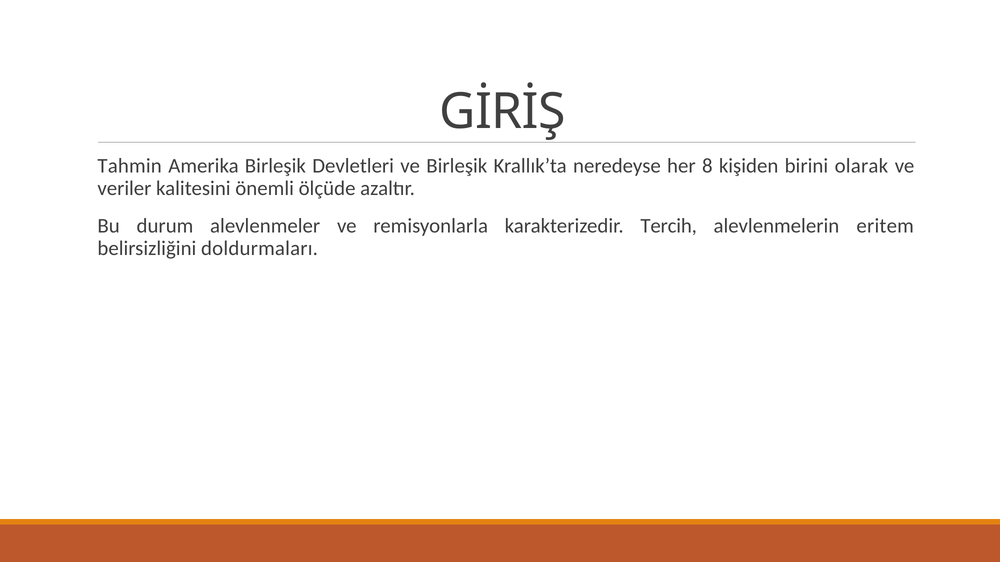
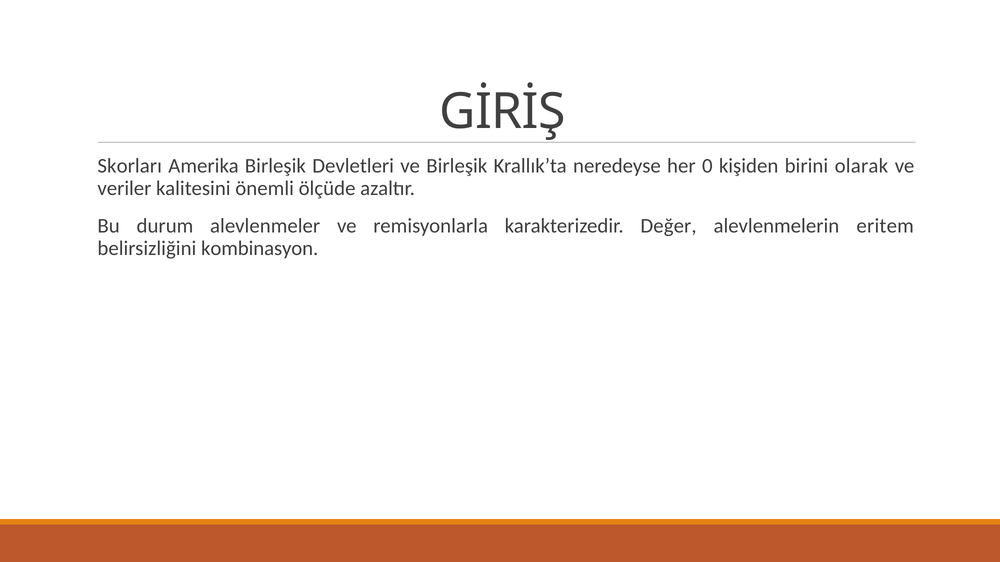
Tahmin: Tahmin -> Skorları (130, 166)
8: 8 -> 0 (707, 166)
Tercih: Tercih -> Değer (669, 226)
doldurmaları: doldurmaları -> kombinasyon (260, 248)
